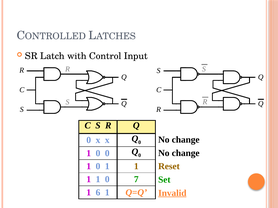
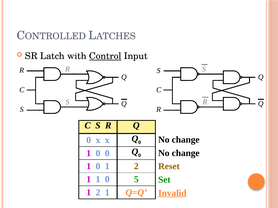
Control underline: none -> present (105, 56)
0 1 1: 1 -> 2 (136, 167)
7: 7 -> 5 (136, 180)
6: 6 -> 2 (98, 193)
